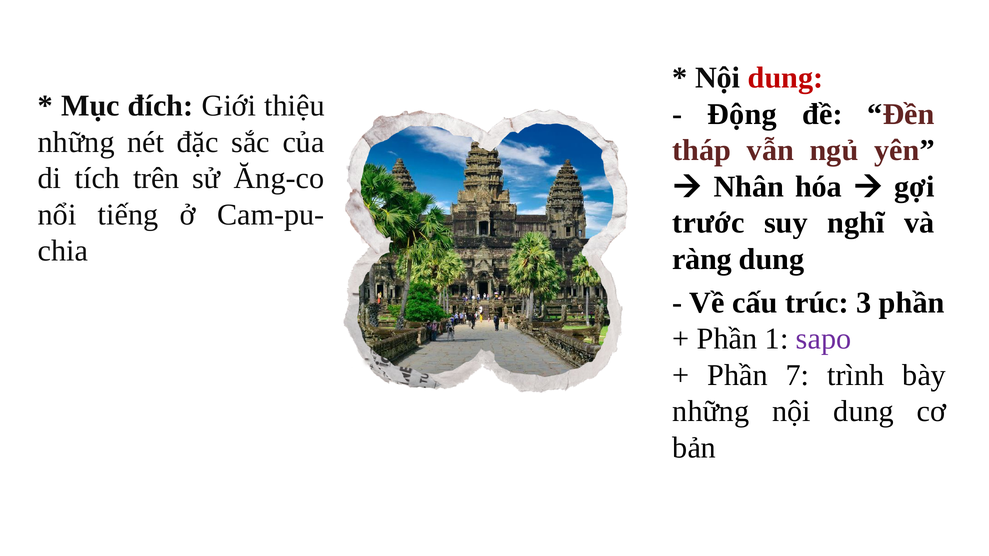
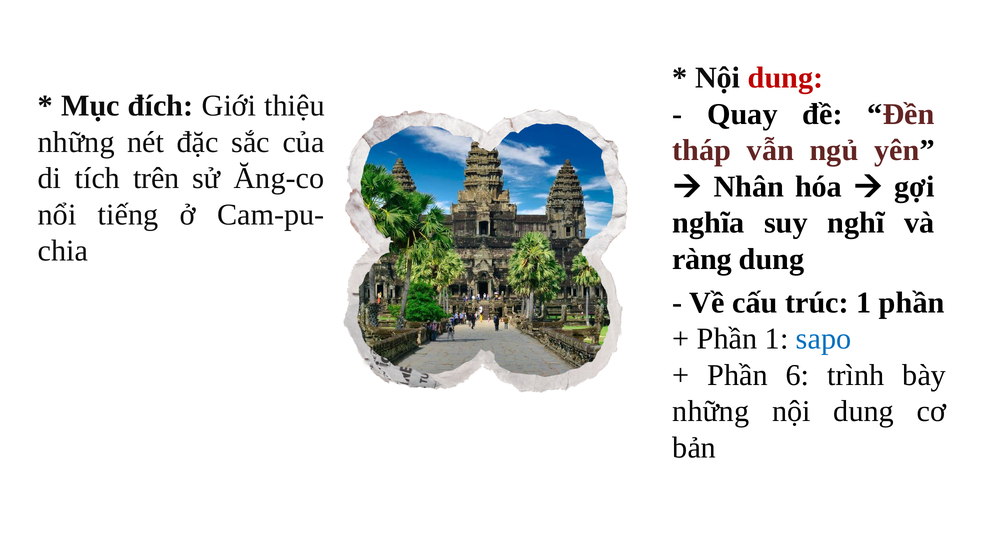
Động: Động -> Quay (742, 114)
trước: trước -> nghĩa (709, 223)
trúc 3: 3 -> 1 (864, 303)
sapo colour: purple -> blue (824, 339)
7: 7 -> 6 (798, 375)
